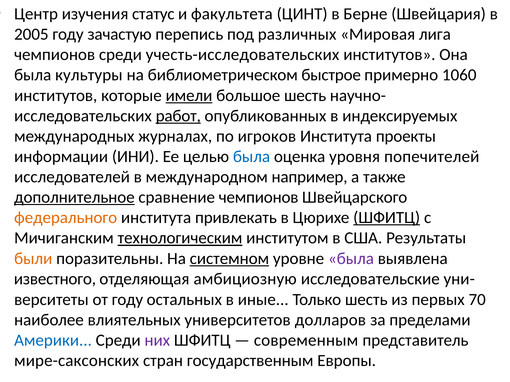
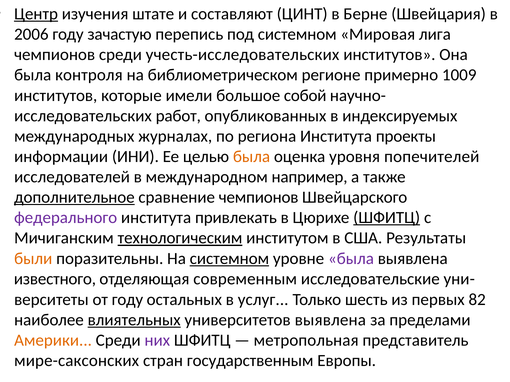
Центр underline: none -> present (36, 14)
статус: статус -> штате (153, 14)
факультета: факультета -> составляют (232, 14)
2005: 2005 -> 2006 (31, 34)
под различных: различных -> системном (297, 34)
культуры: культуры -> контроля (89, 75)
быстрое: быстрое -> регионе (331, 75)
1060: 1060 -> 1009 (459, 75)
имели underline: present -> none (189, 96)
большое шесть: шесть -> собой (305, 96)
работ underline: present -> none (178, 116)
игроков: игроков -> региона (267, 136)
была colour: blue -> orange (252, 157)
федерального colour: orange -> purple (66, 218)
амбициозную: амбициозную -> современным (245, 279)
иные: иные -> услуг (263, 300)
70: 70 -> 82 (477, 300)
влиятельных underline: none -> present (134, 320)
университетов долларов: долларов -> выявлена (330, 320)
Америки colour: blue -> orange (53, 341)
современным: современным -> метропольная (306, 341)
